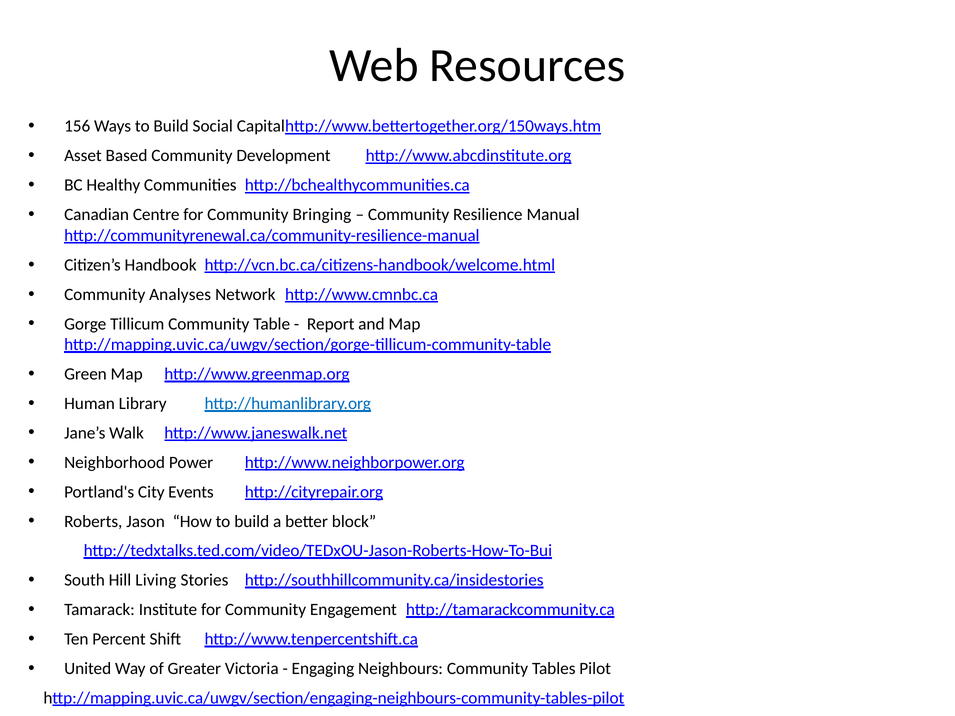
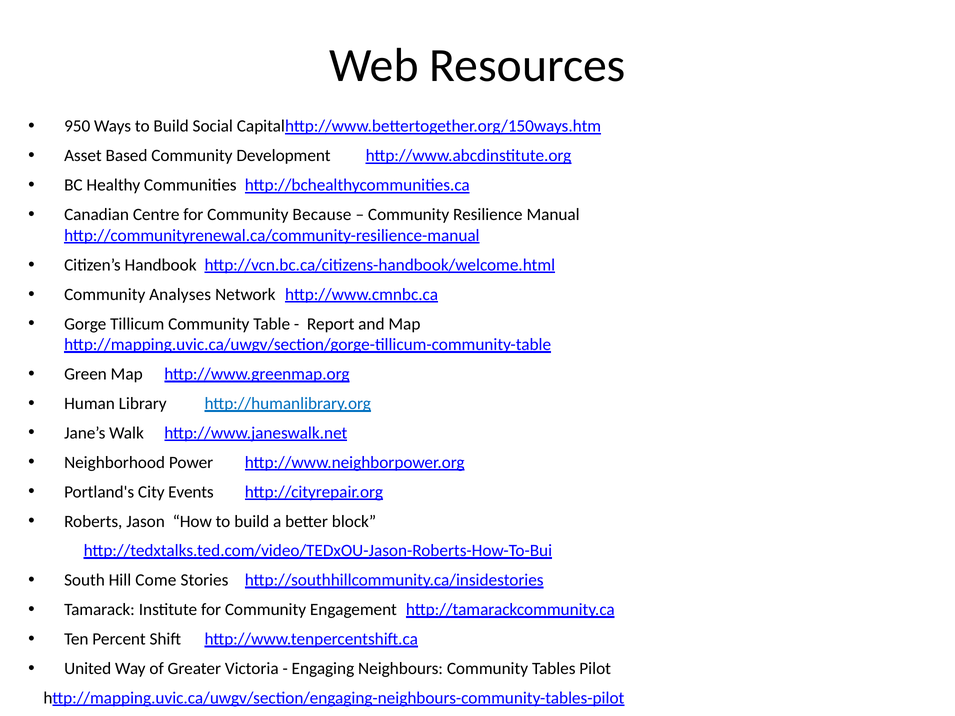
156: 156 -> 950 (77, 126)
Bringing: Bringing -> Because (322, 215)
Living: Living -> Come (156, 580)
